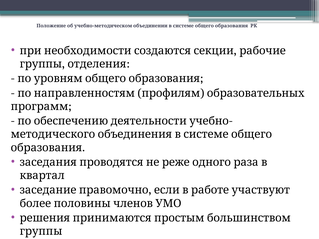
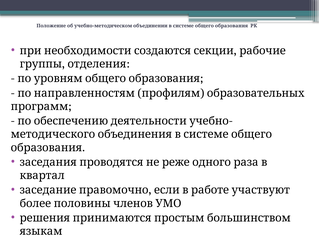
группы: группы -> языкам (41, 231)
